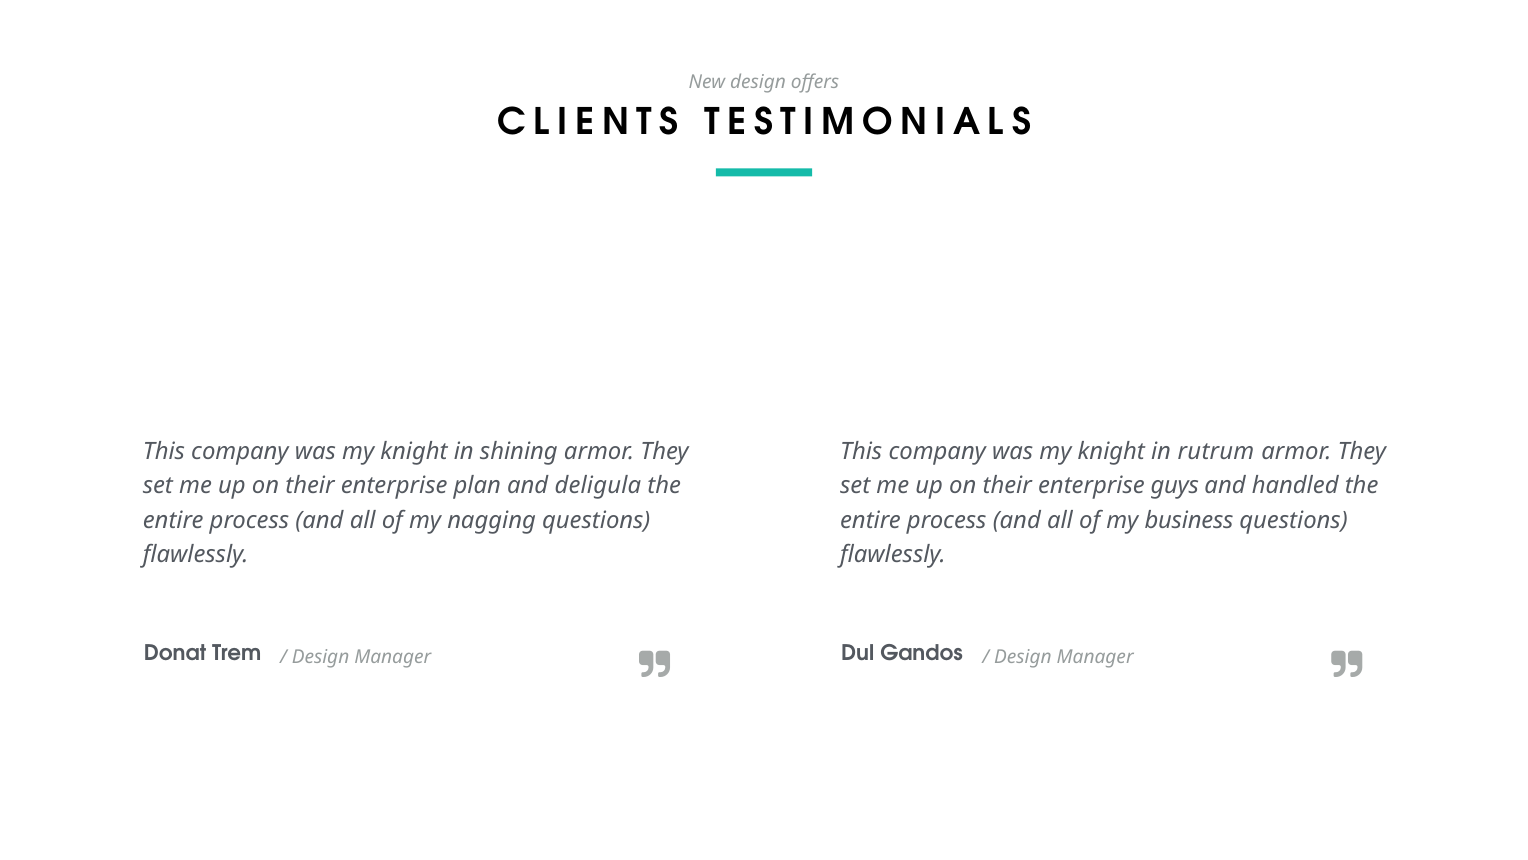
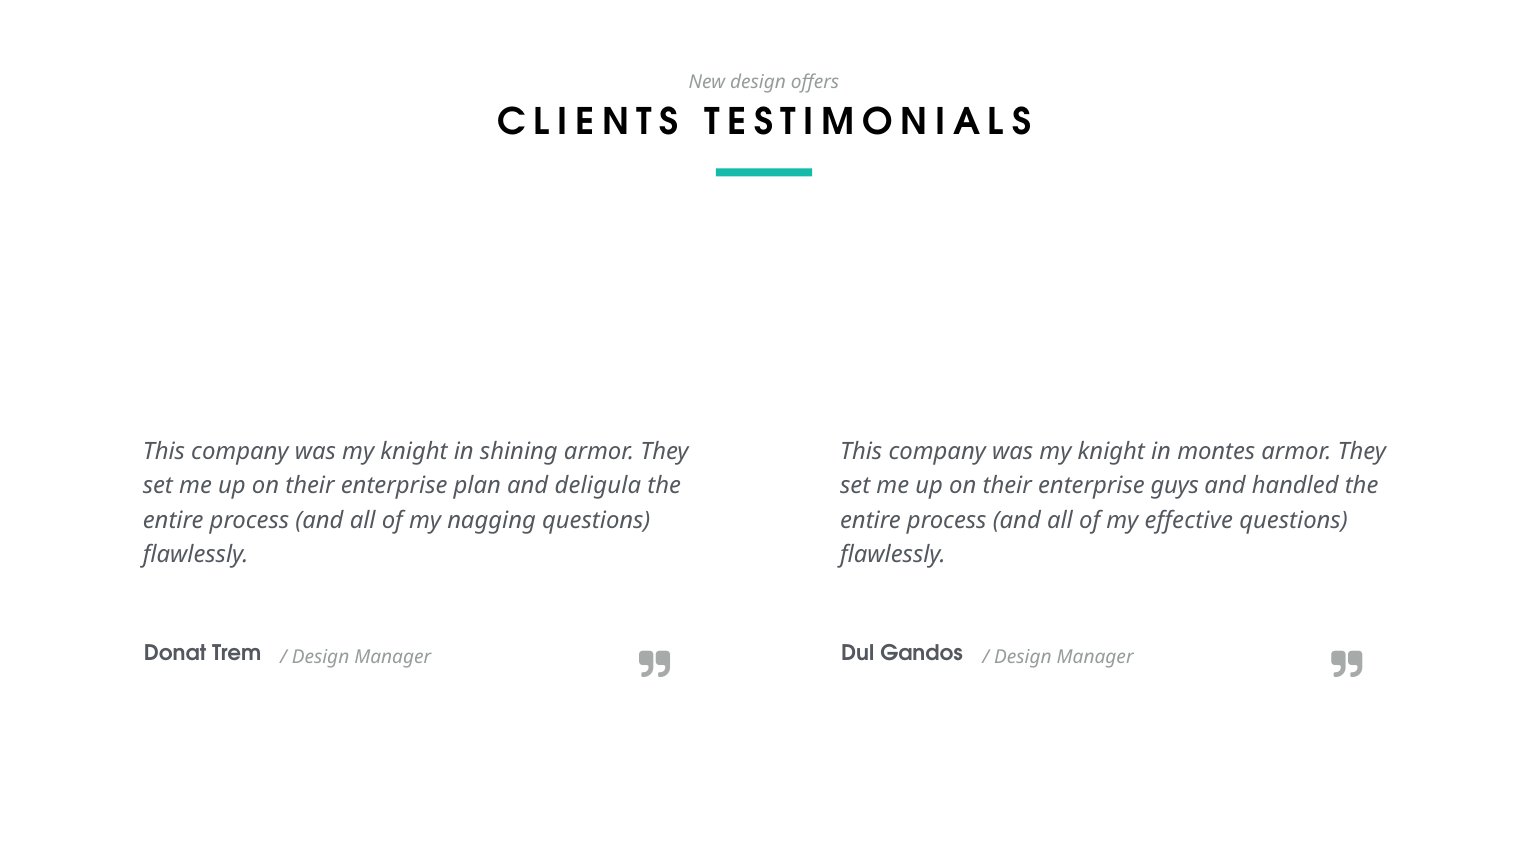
rutrum: rutrum -> montes (1216, 451)
business: business -> effective (1189, 520)
